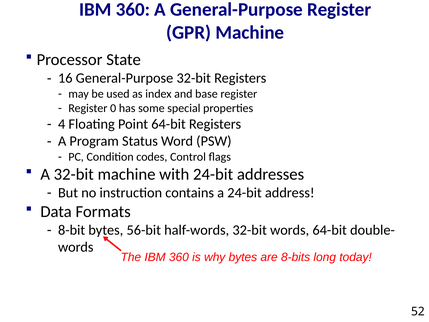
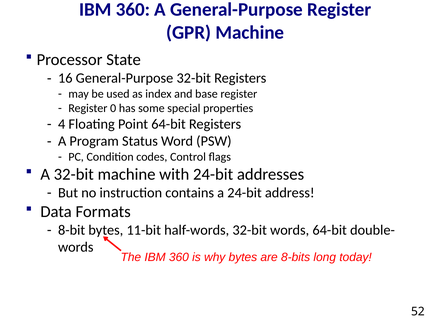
56-bit: 56-bit -> 11-bit (144, 230)
